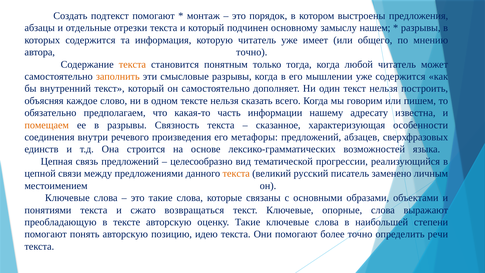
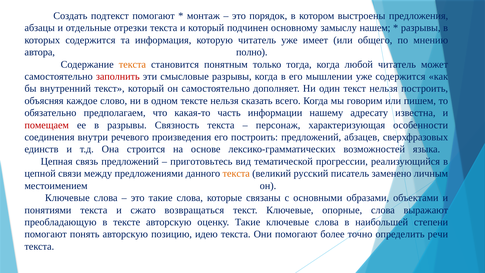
автора точно: точно -> полно (252, 52)
заполнить colour: orange -> red (118, 76)
помещаем colour: orange -> red (47, 125)
сказанное: сказанное -> персонаж (278, 125)
его метафоры: метафоры -> построить (255, 137)
целесообразно: целесообразно -> приготовьтесь (201, 161)
